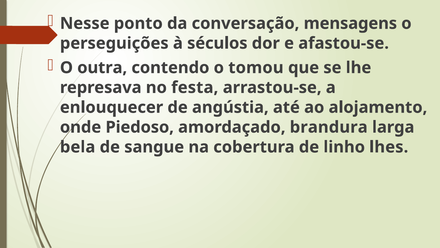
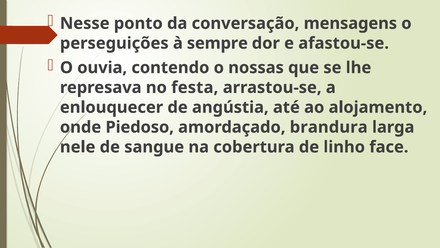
séculos: séculos -> sempre (217, 43)
outra: outra -> ouvia (102, 68)
tomou: tomou -> nossas (256, 68)
bela: bela -> nele (78, 147)
lhes: lhes -> face (389, 147)
